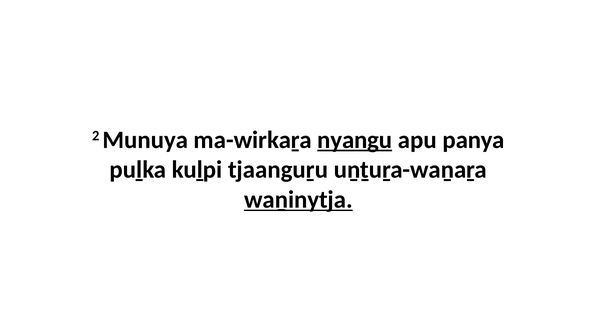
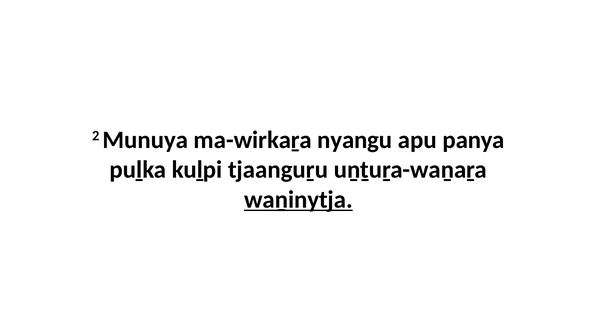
nyangu underline: present -> none (355, 140)
